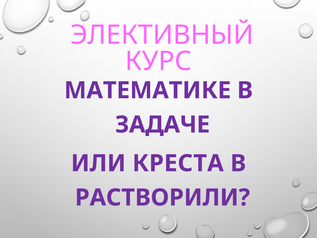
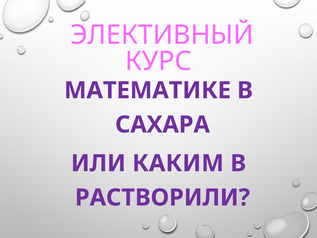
ЗАДАЧЕ: ЗАДАЧЕ -> САХАРА (163, 125)
КРЕСТА: КРЕСТА -> КАКИМ (178, 163)
